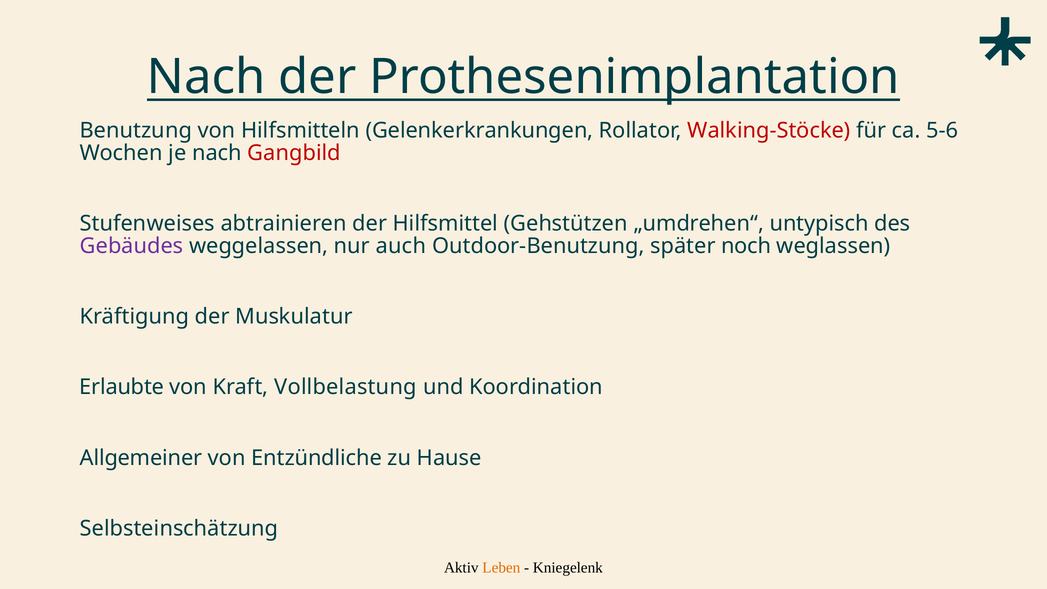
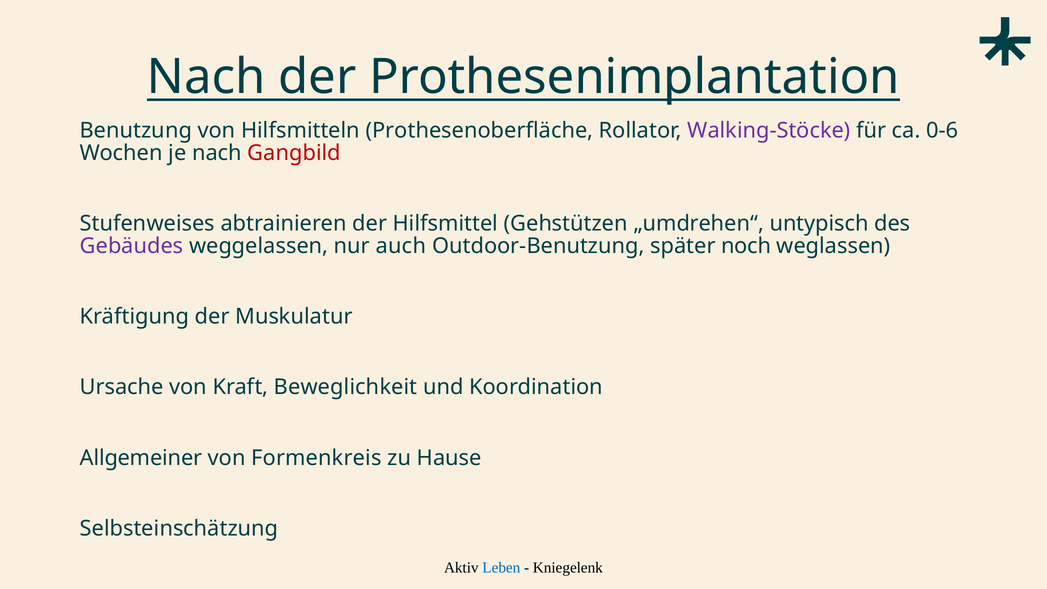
Gelenkerkrankungen: Gelenkerkrankungen -> Prothesenoberfläche (479, 131)
Walking-Stöcke colour: red -> purple (769, 131)
5-6: 5-6 -> 0-6 (942, 131)
Erlaubte: Erlaubte -> Ursache (122, 387)
Vollbelastung: Vollbelastung -> Beweglichkeit (346, 387)
Entzündliche: Entzündliche -> Formenkreis (316, 458)
Leben colour: orange -> blue (501, 568)
